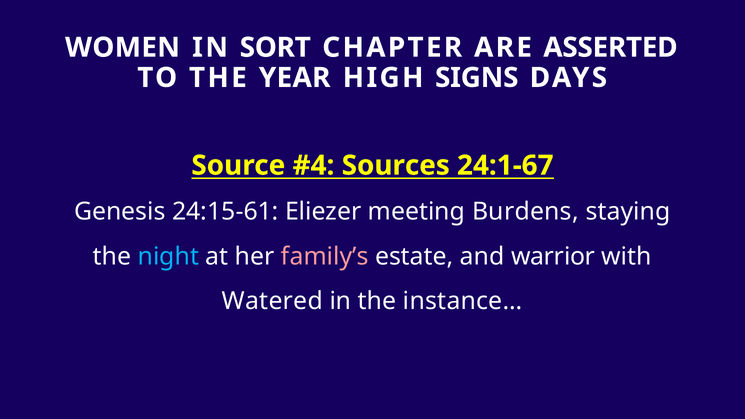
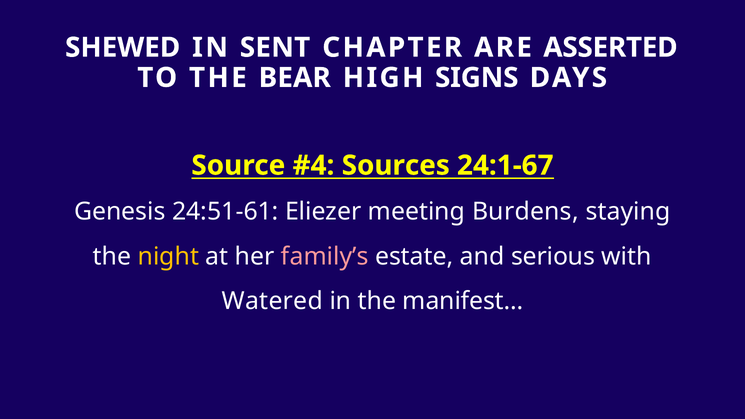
WOMEN: WOMEN -> SHEWED (123, 48)
SORT: SORT -> SENT (275, 48)
YEAR: YEAR -> BEAR (295, 78)
24:15-61: 24:15-61 -> 24:51-61 (225, 212)
night colour: light blue -> yellow (168, 256)
warrior: warrior -> serious (553, 256)
instance…: instance… -> manifest… (463, 301)
